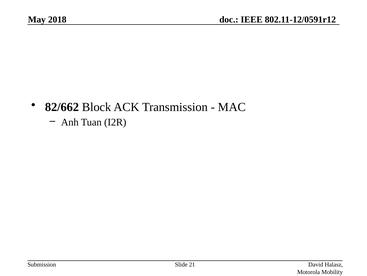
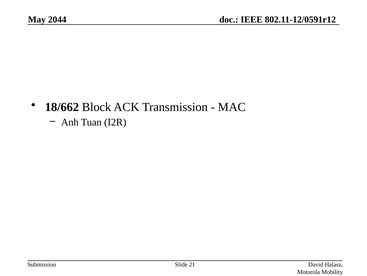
2018: 2018 -> 2044 (57, 20)
82/662: 82/662 -> 18/662 (62, 107)
